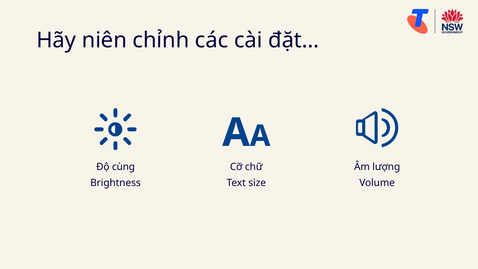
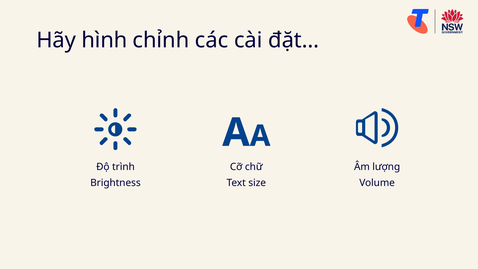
niên: niên -> hình (104, 40)
cùng: cùng -> trình (123, 167)
